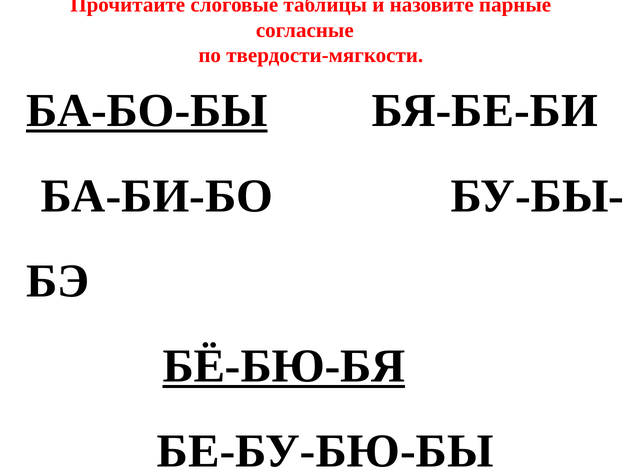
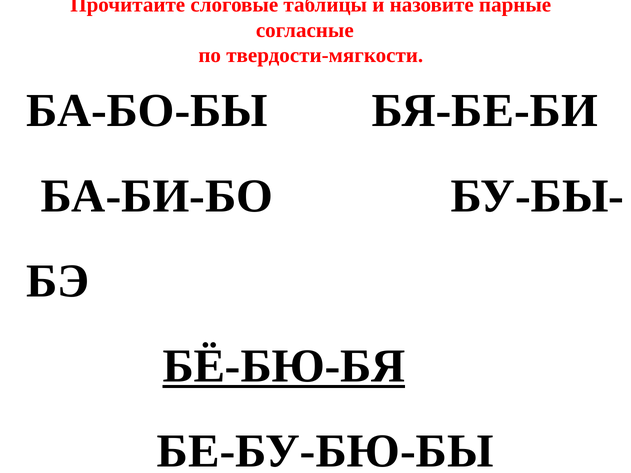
БА-БО-БЫ underline: present -> none (147, 111)
